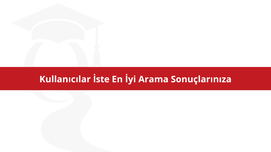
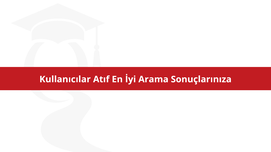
İste: İste -> Atıf (101, 80)
